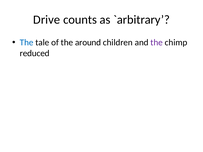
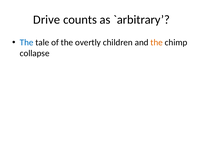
around: around -> overtly (88, 43)
the colour: purple -> orange (157, 43)
reduced: reduced -> collapse (35, 53)
